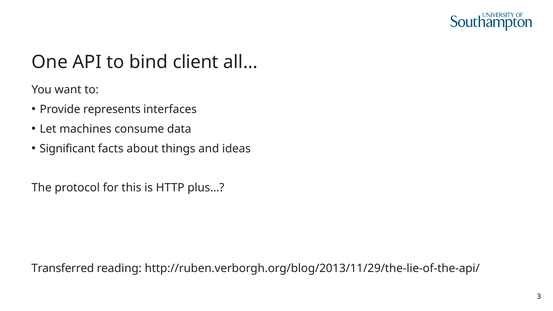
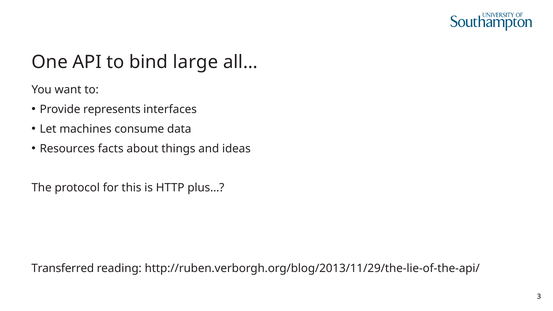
client: client -> large (195, 62)
Significant: Significant -> Resources (67, 149)
